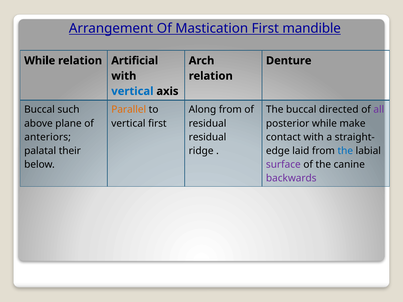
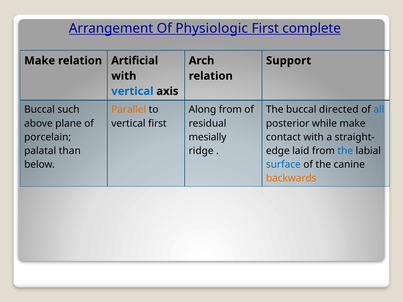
Mastication: Mastication -> Physiologic (212, 28)
mandible: mandible -> complete (312, 28)
While: While -> Make (40, 61)
Denture: Denture -> Support (289, 61)
all colour: purple -> blue (379, 110)
anteriors: anteriors -> porcelain (48, 137)
residual: residual -> mesially (208, 137)
their: their -> than (70, 151)
surface colour: purple -> blue (283, 165)
backwards colour: purple -> orange (291, 178)
